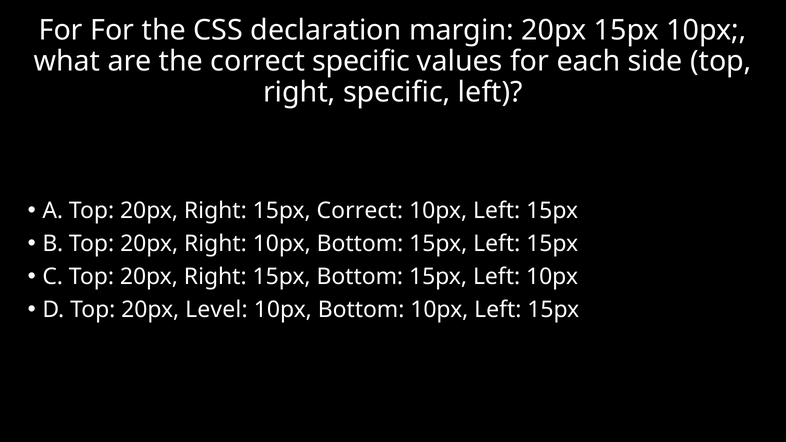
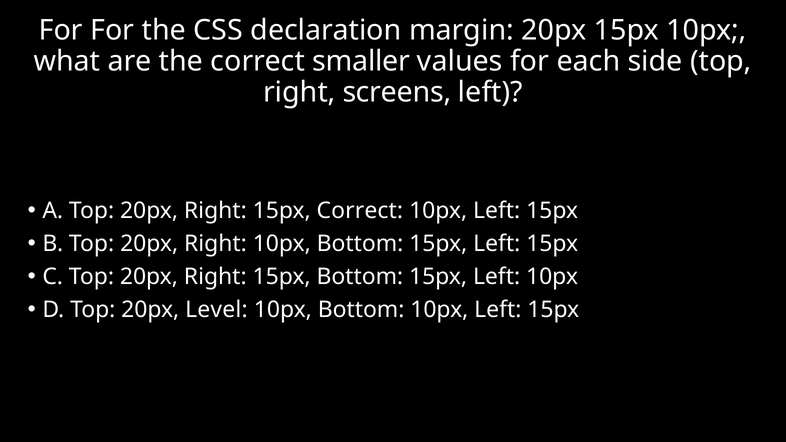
correct specific: specific -> smaller (361, 61)
right specific: specific -> screens (397, 92)
